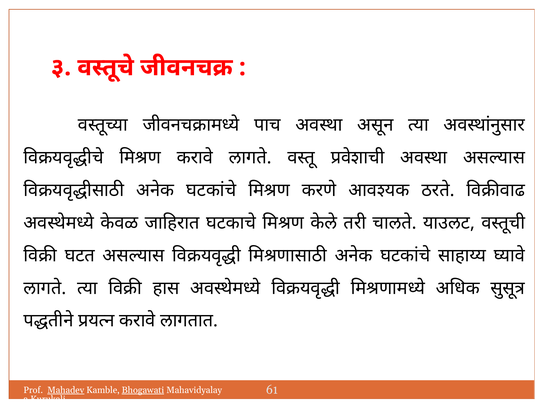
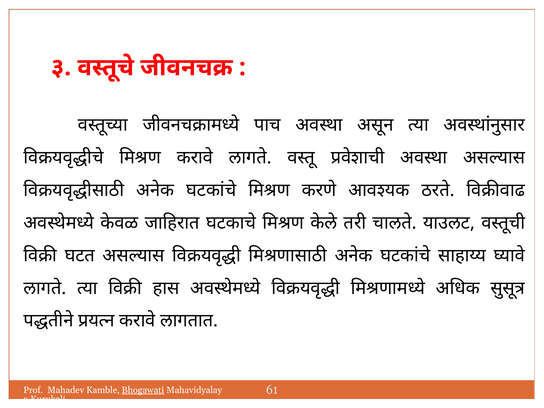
Mahadev underline: present -> none (66, 390)
